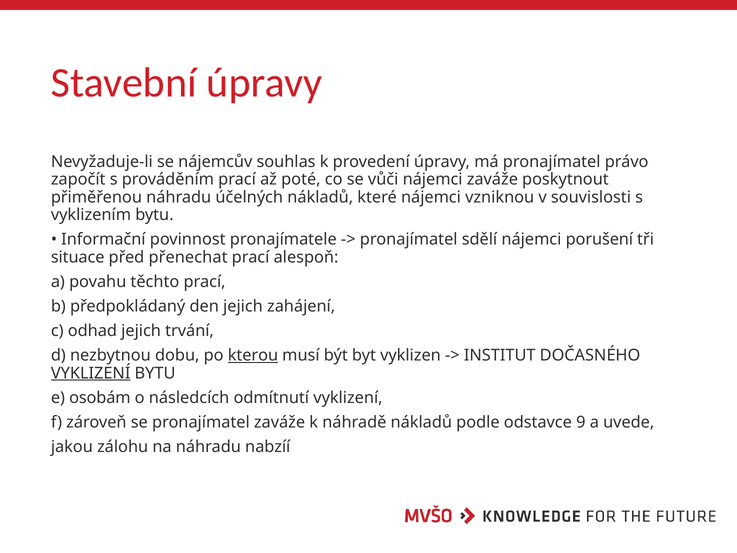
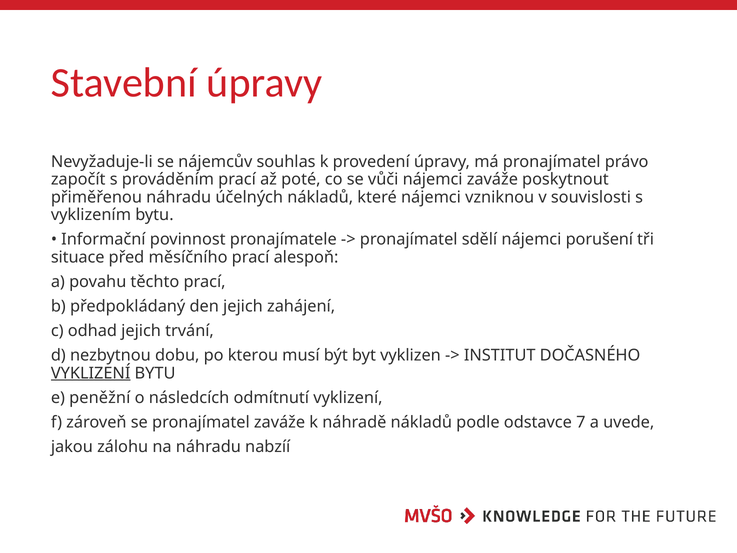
přenechat: přenechat -> měsíčního (188, 257)
kterou underline: present -> none (253, 355)
osobám: osobám -> peněžní (100, 398)
9: 9 -> 7 (581, 422)
